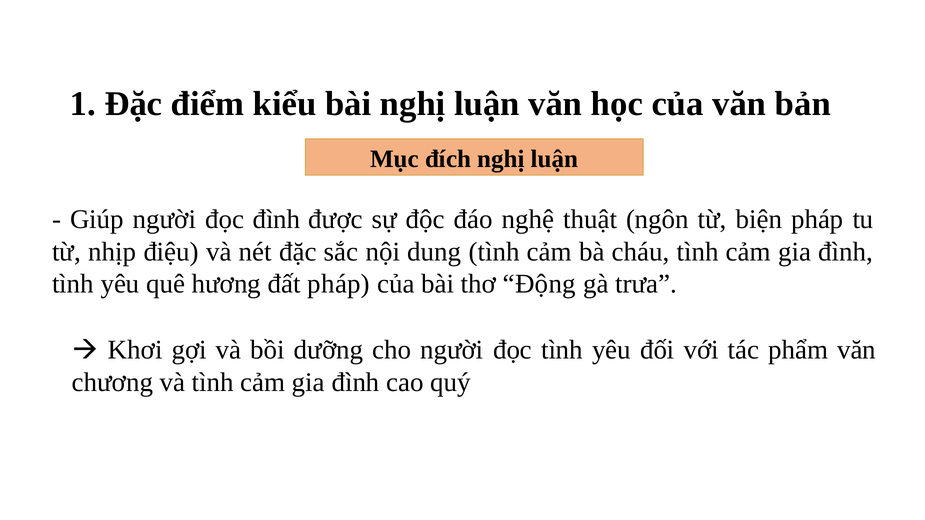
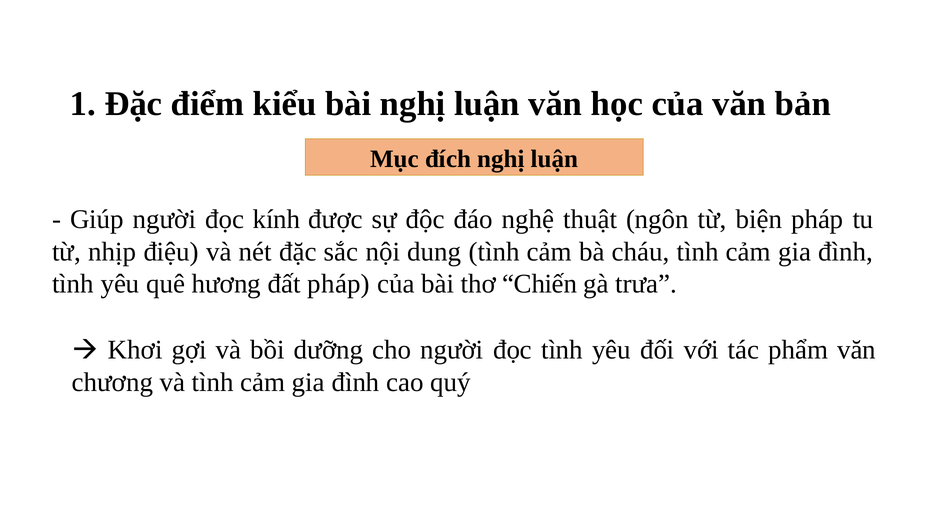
đọc đình: đình -> kính (276, 219)
Động: Động -> Chiến (540, 284)
